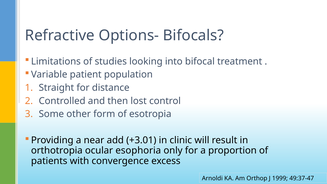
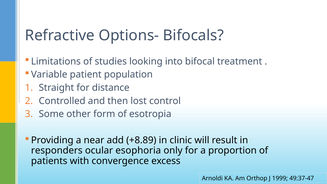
+3.01: +3.01 -> +8.89 (141, 140)
orthotropia: orthotropia -> responders (57, 151)
